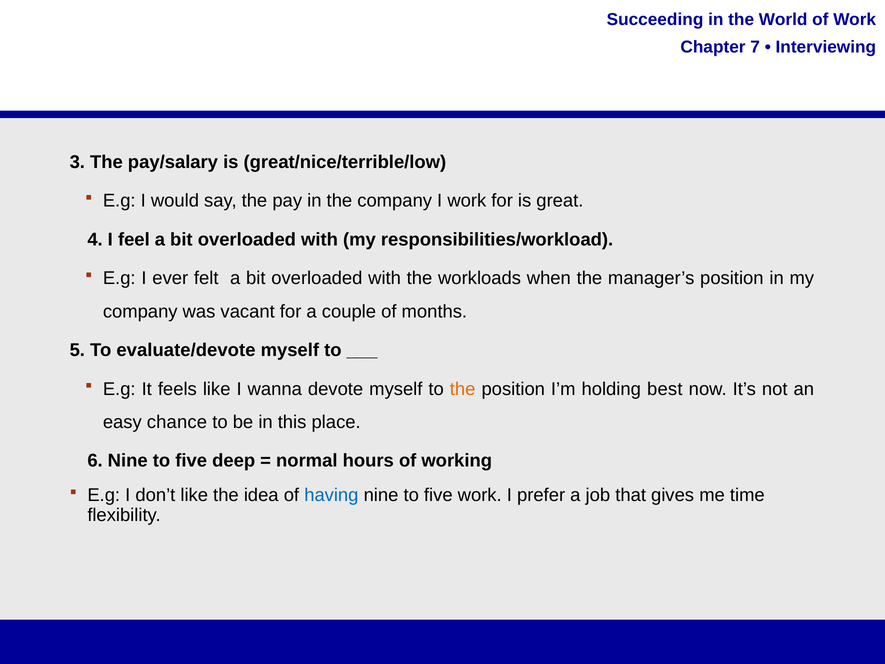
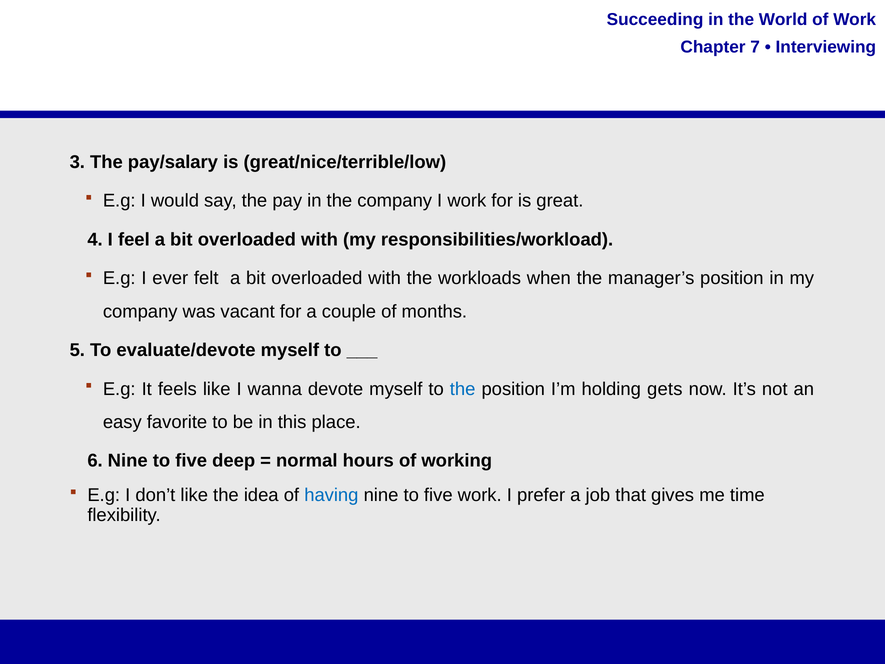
the colour: orange -> blue (463, 389)
best: best -> gets (665, 389)
chance: chance -> favorite (177, 422)
